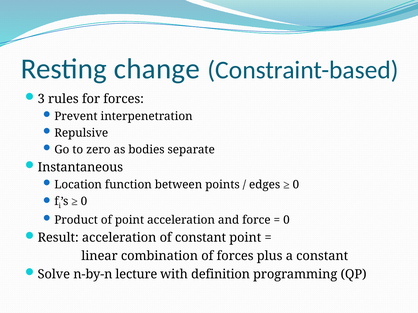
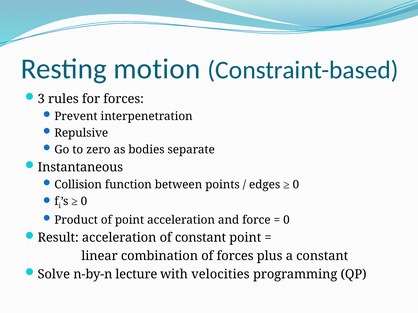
change: change -> motion (157, 69)
Location: Location -> Collision (78, 185)
definition: definition -> velocities (220, 275)
